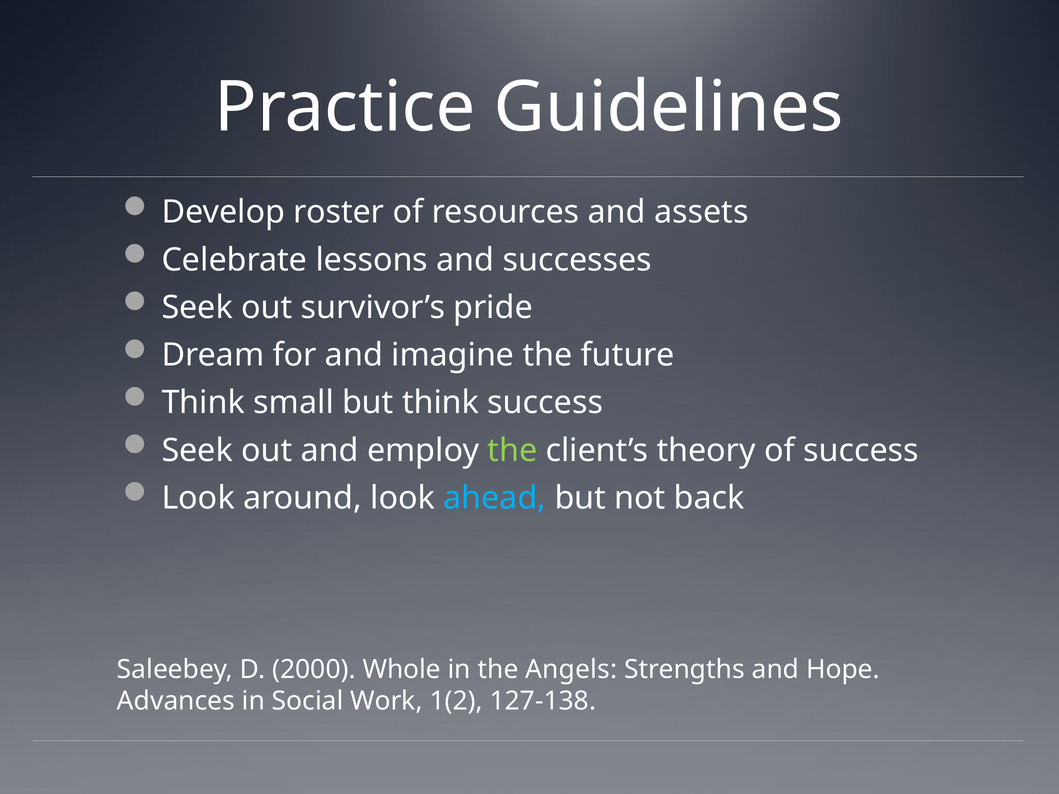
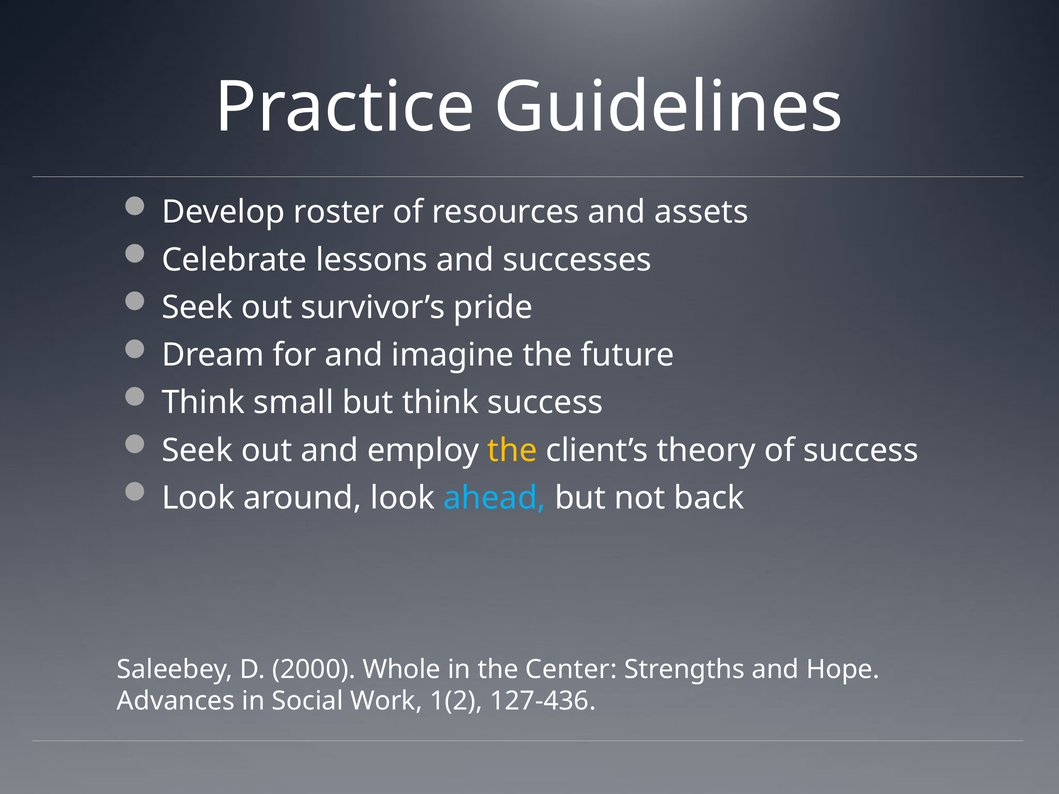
the colour: light green -> yellow (512, 451)
Angels: Angels -> Center (571, 669)
127-138: 127-138 -> 127-436 (543, 701)
